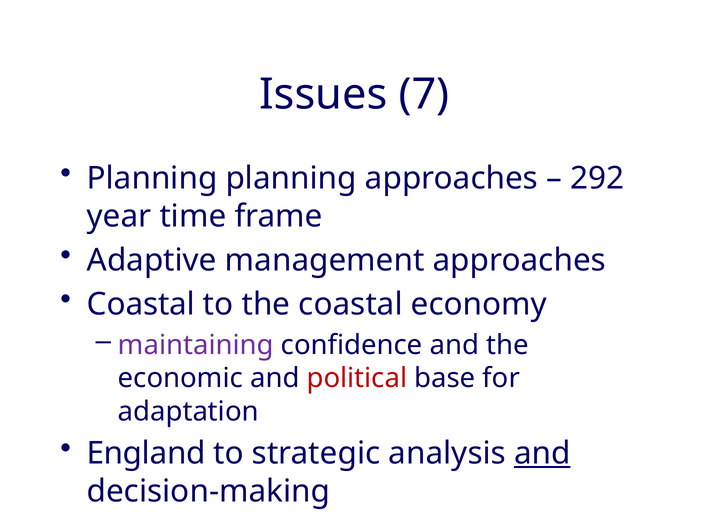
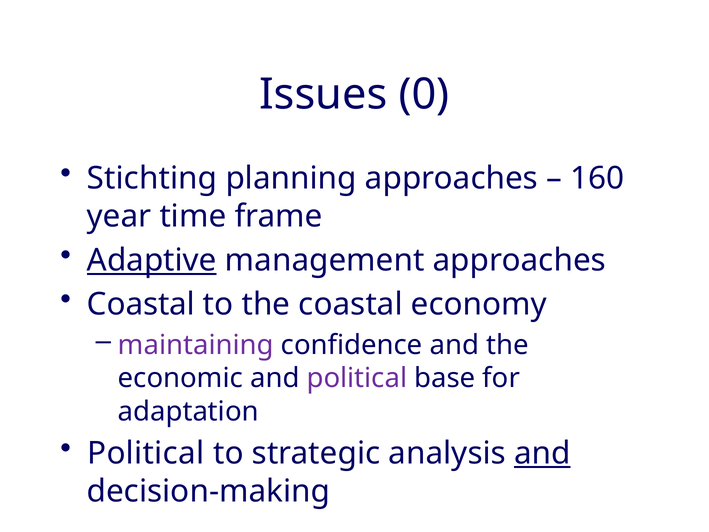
7: 7 -> 0 (424, 95)
Planning: Planning -> Stichting (152, 178)
292: 292 -> 160 (597, 178)
Adaptive underline: none -> present (152, 260)
political colour: red -> purple (357, 378)
England: England -> Political (146, 453)
